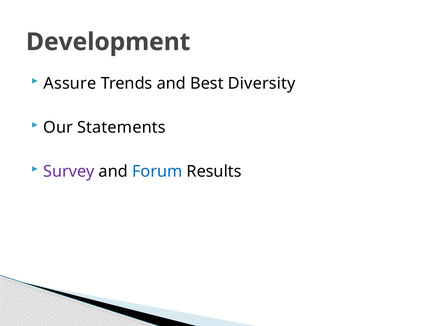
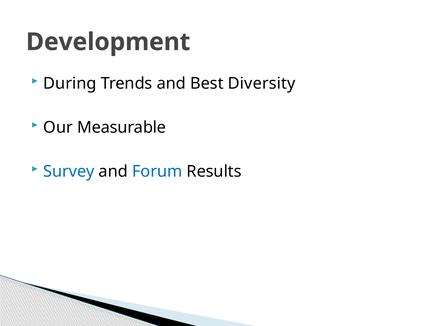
Assure: Assure -> During (70, 83)
Statements: Statements -> Measurable (122, 127)
Survey colour: purple -> blue (69, 171)
